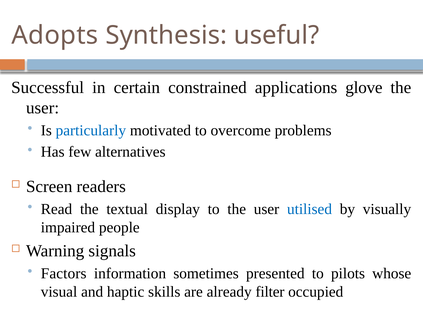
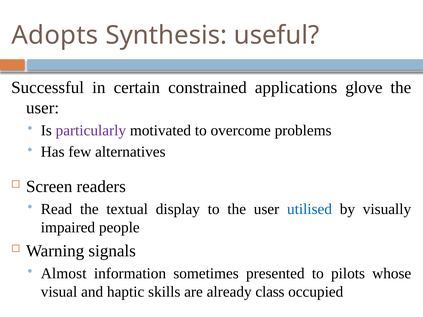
particularly colour: blue -> purple (91, 130)
Factors: Factors -> Almost (64, 274)
filter: filter -> class (270, 292)
